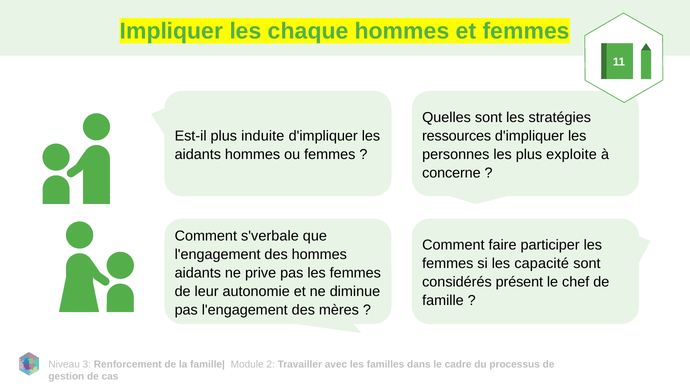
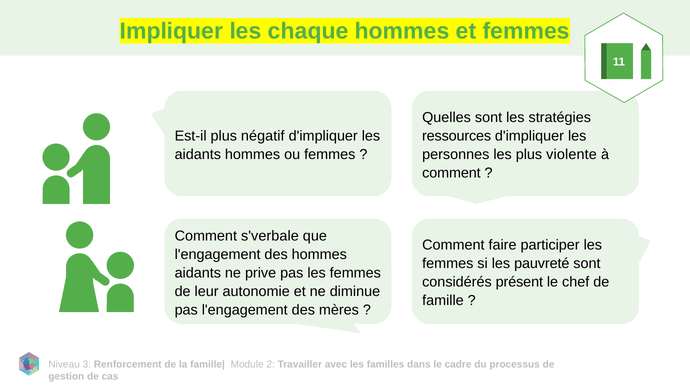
induite: induite -> négatif (263, 136)
exploite: exploite -> violente (572, 154)
concerne: concerne -> comment (451, 173)
capacité: capacité -> pauvreté (542, 264)
